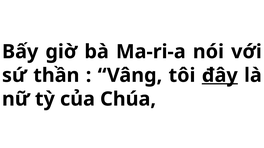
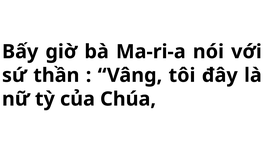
đây underline: present -> none (220, 76)
